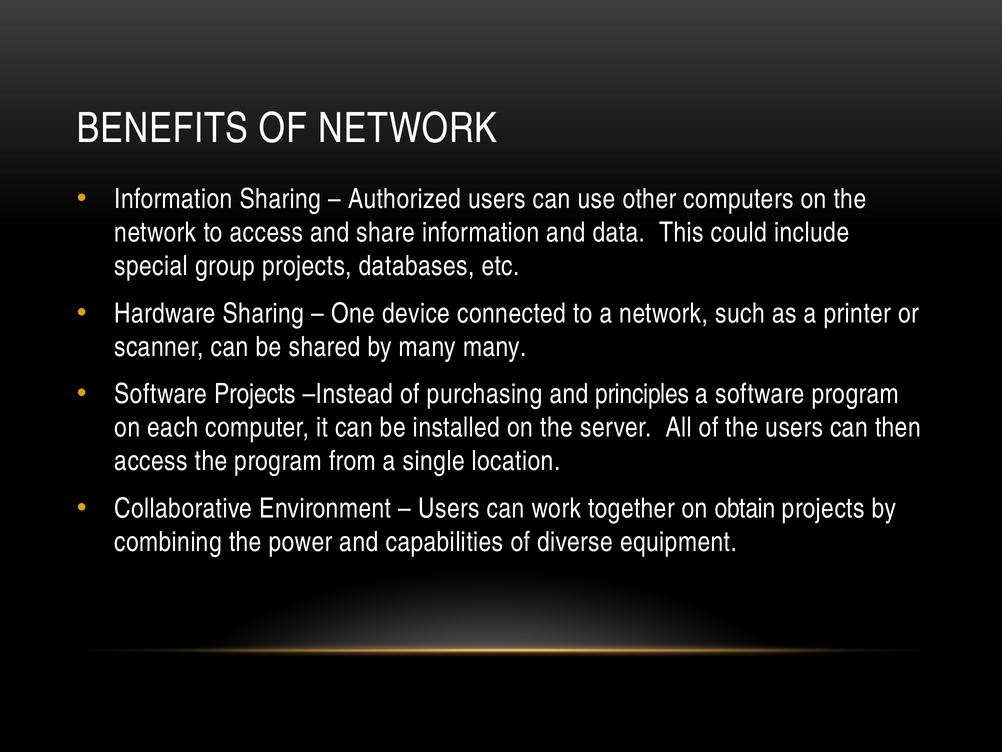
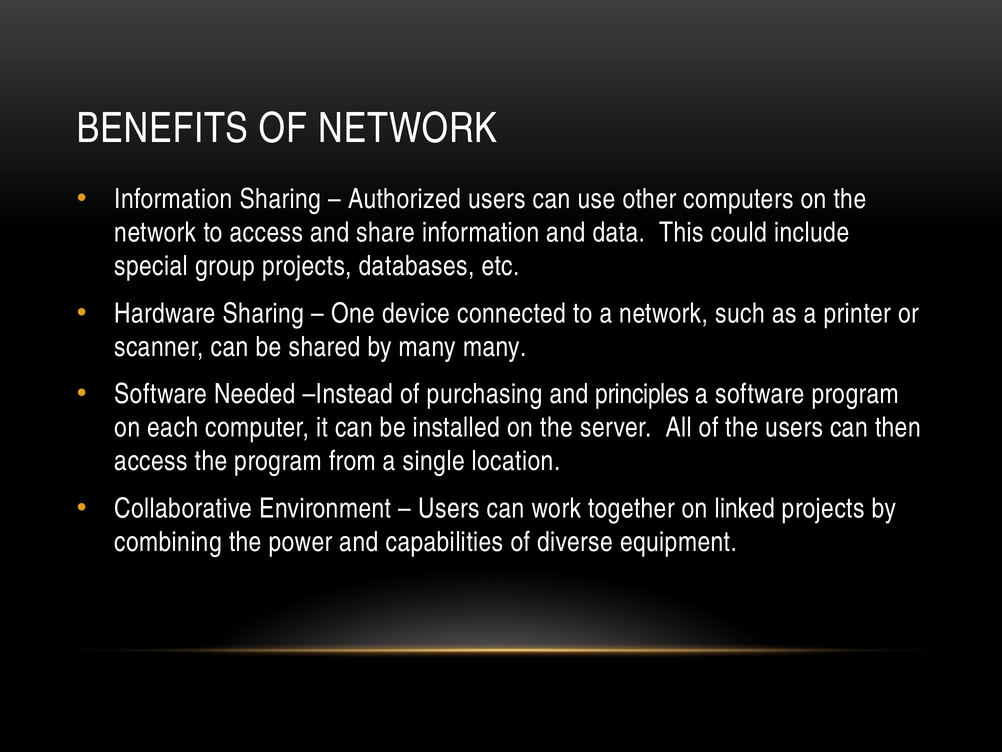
Software Projects: Projects -> Needed (255, 394)
obtain: obtain -> linked (745, 508)
